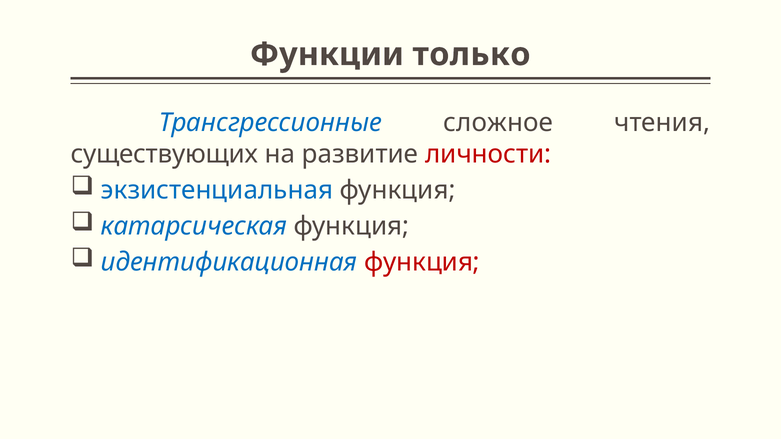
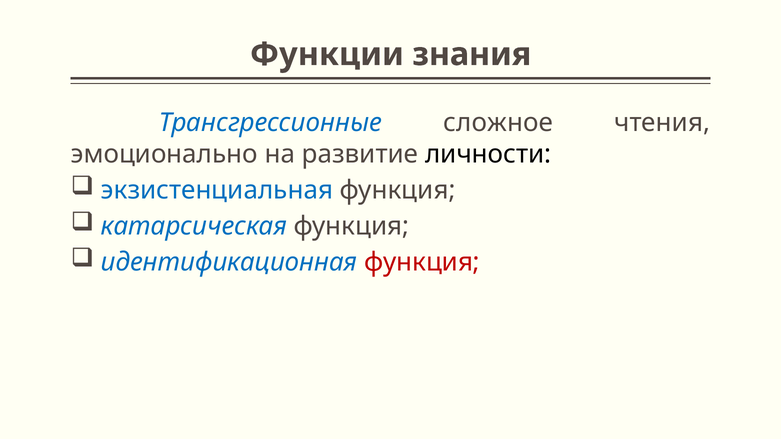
только: только -> знания (472, 54)
существующих: существующих -> эмоционально (164, 154)
личности colour: red -> black (488, 154)
